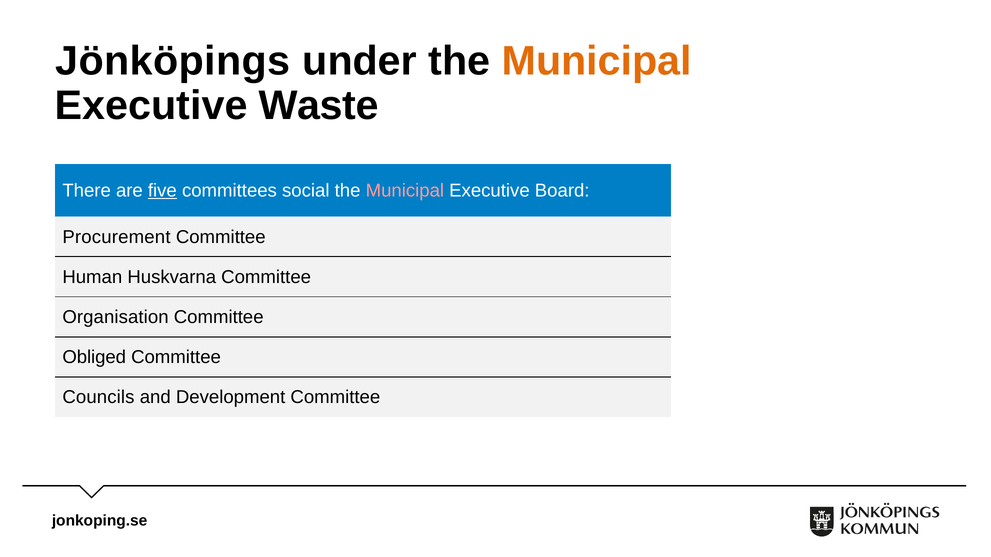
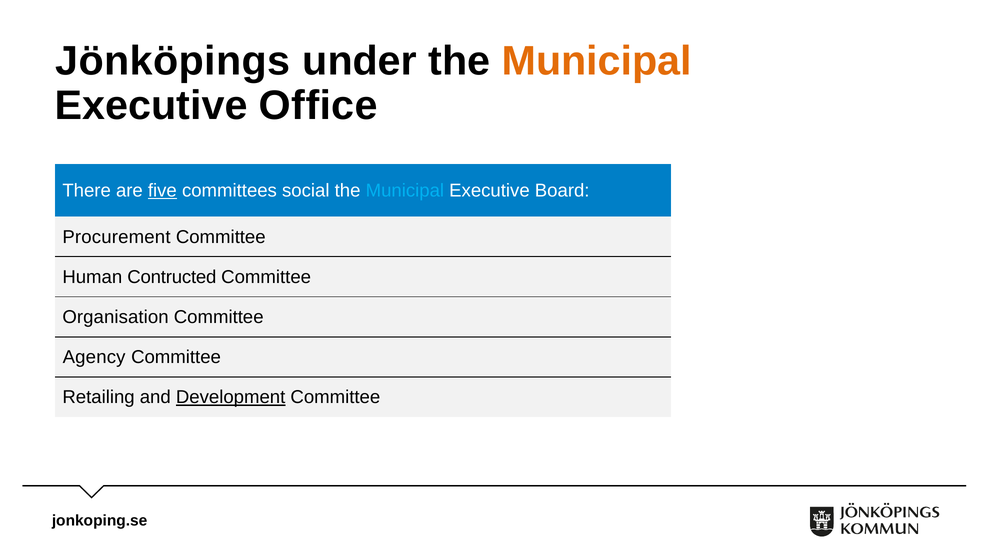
Waste: Waste -> Office (318, 106)
Municipal colour: pink -> light blue (405, 191)
Huskvarna: Huskvarna -> Contructed (172, 277)
Obliged: Obliged -> Agency (94, 358)
Councils: Councils -> Retailing (99, 398)
Development underline: none -> present (231, 398)
